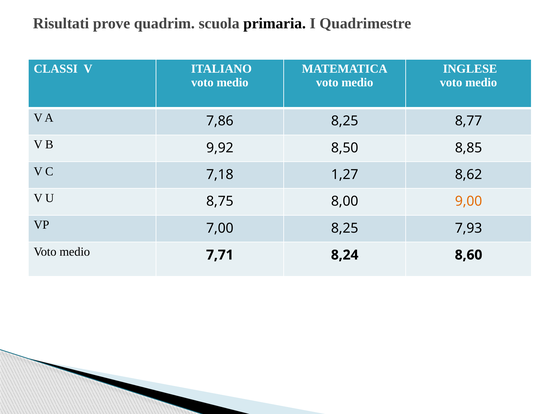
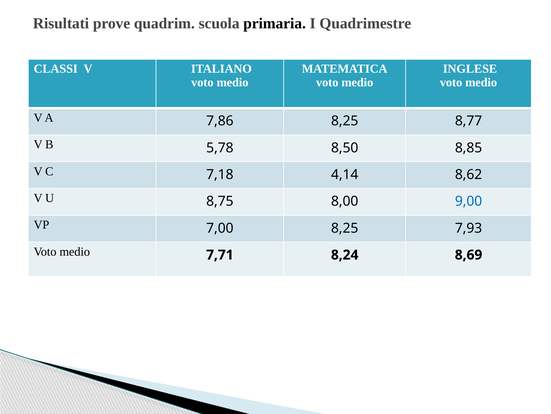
9,92: 9,92 -> 5,78 (220, 148)
1,27: 1,27 -> 4,14 (345, 174)
9,00 colour: orange -> blue (469, 201)
8,60: 8,60 -> 8,69 (469, 254)
